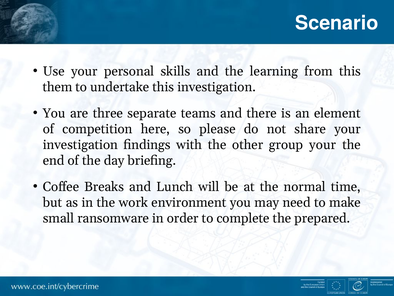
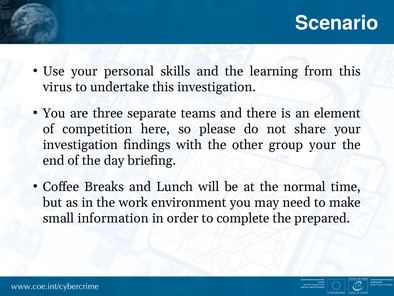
them: them -> virus (57, 87)
ransomware: ransomware -> information (113, 218)
